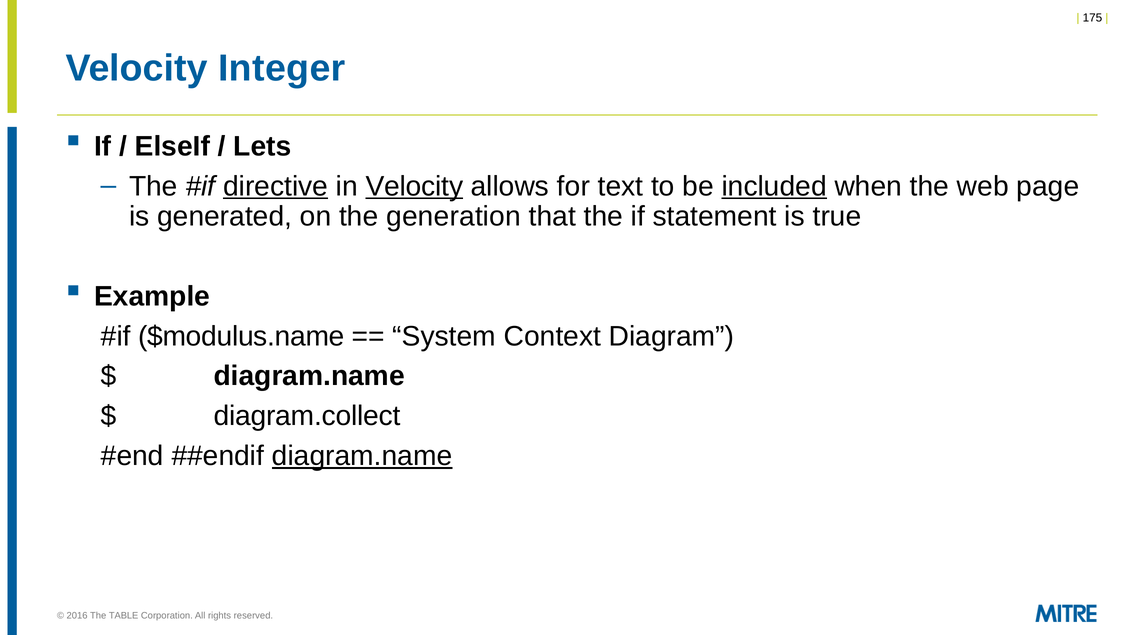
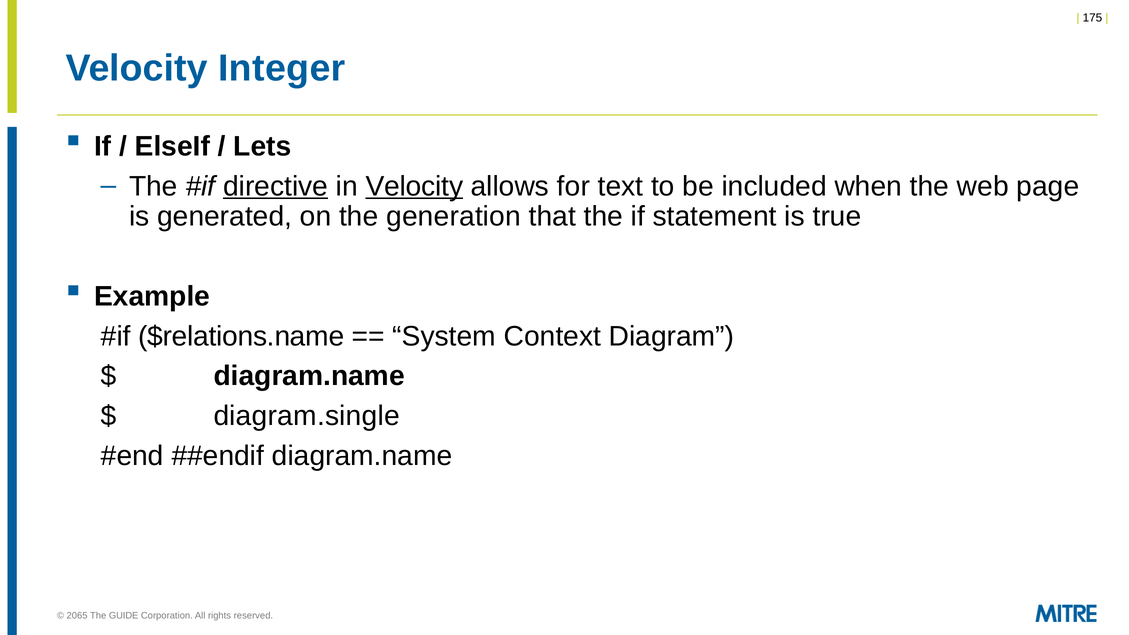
included underline: present -> none (774, 186)
$modulus.name: $modulus.name -> $relations.name (241, 336)
diagram.collect: diagram.collect -> diagram.single (307, 416)
diagram.name underline: present -> none (362, 456)
2016: 2016 -> 2065 (77, 616)
TABLE: TABLE -> GUIDE (124, 616)
